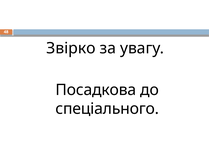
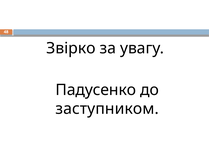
Посадкова: Посадкова -> Падусенко (96, 90)
спеціального: спеціального -> заступником (107, 109)
